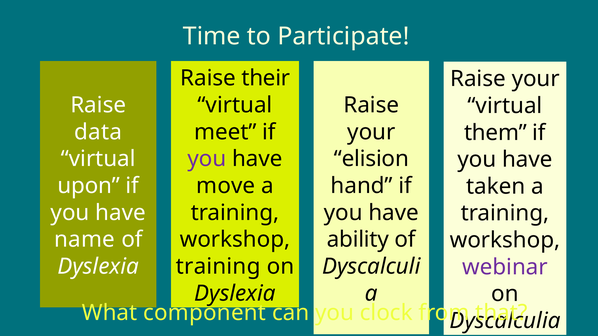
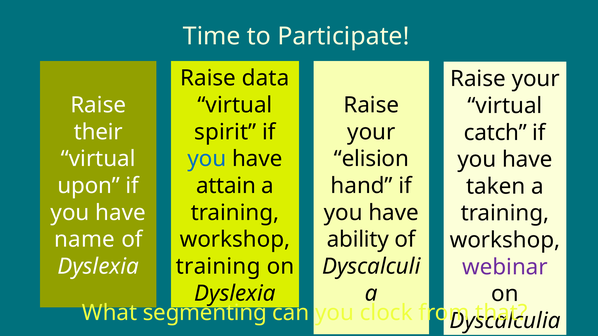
their: their -> data (266, 78)
data: data -> their (98, 132)
meet: meet -> spirit (225, 132)
them: them -> catch (495, 133)
you colour: purple -> blue (207, 159)
move: move -> attain (226, 186)
component: component -> segmenting (205, 313)
